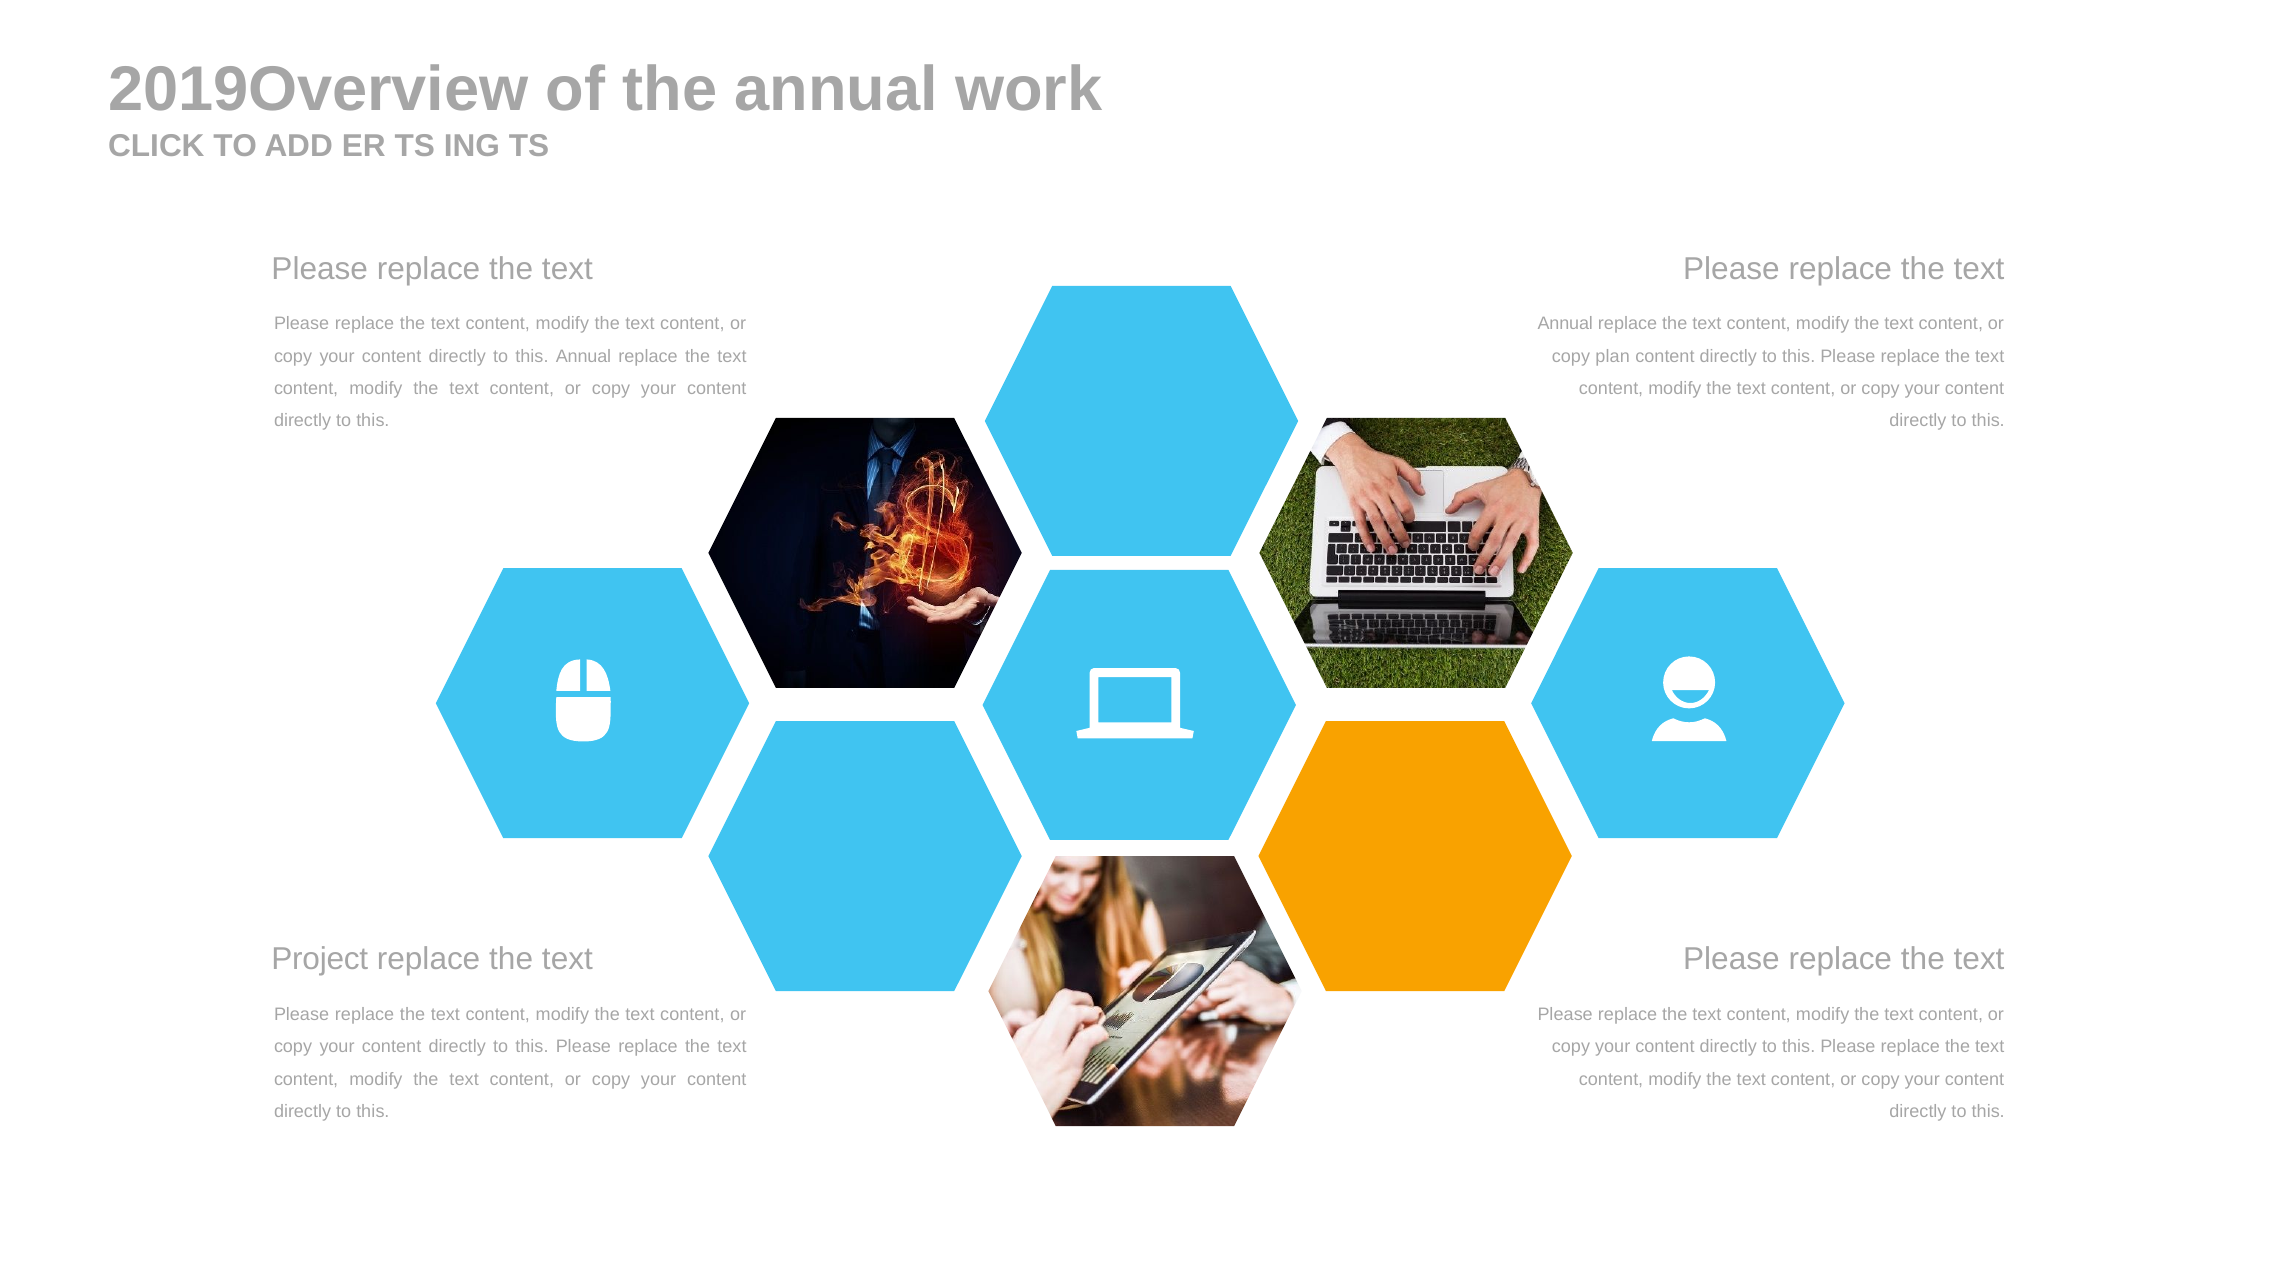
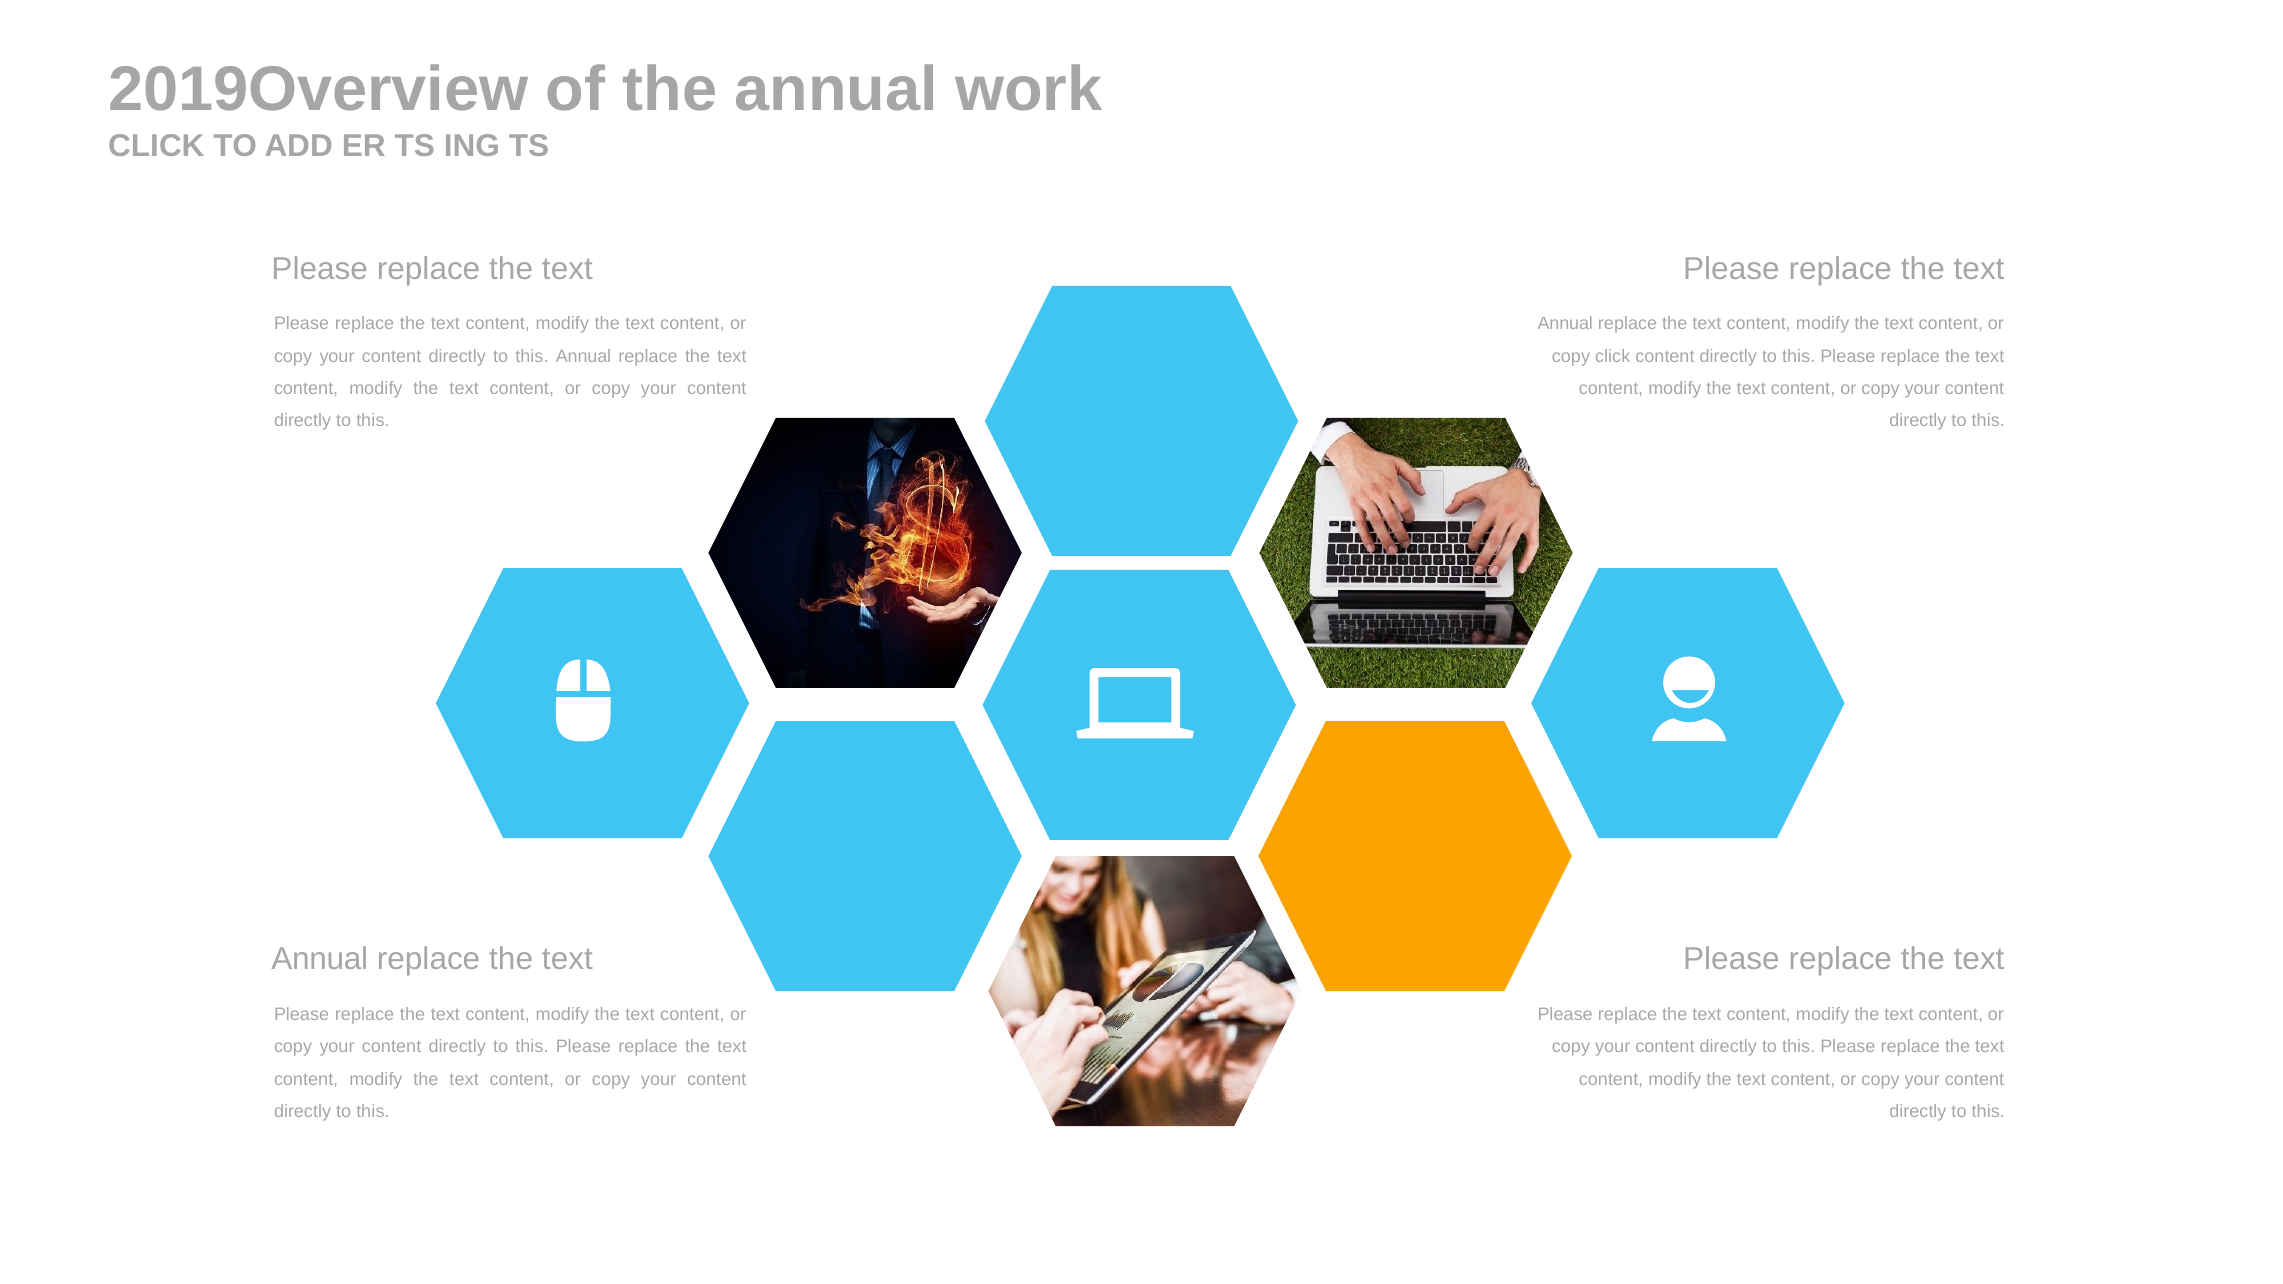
copy plan: plan -> click (1613, 356)
Project: Project -> Annual (320, 959)
